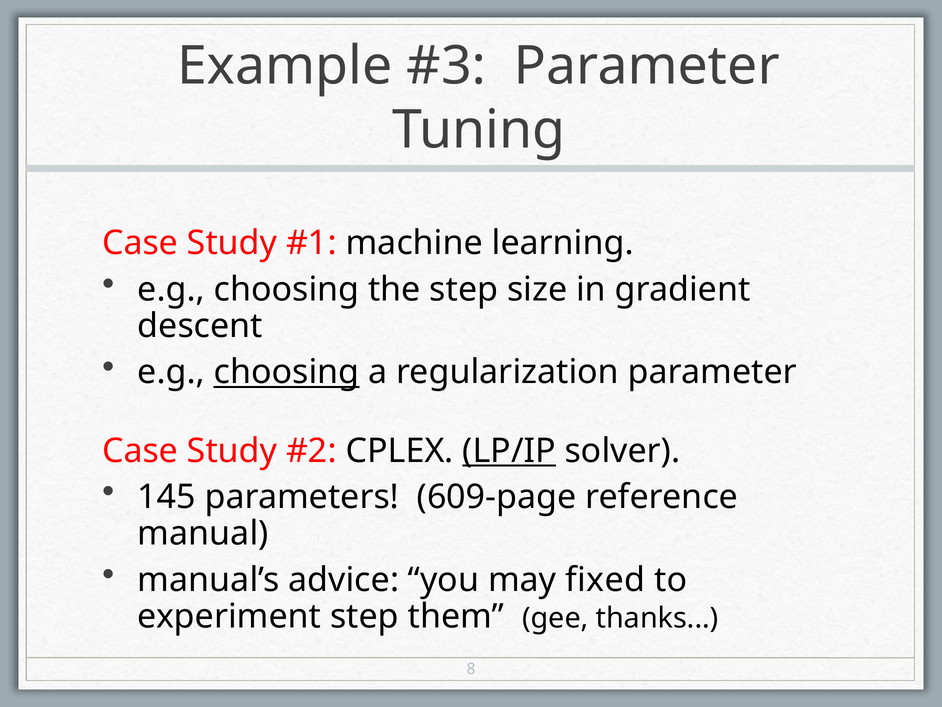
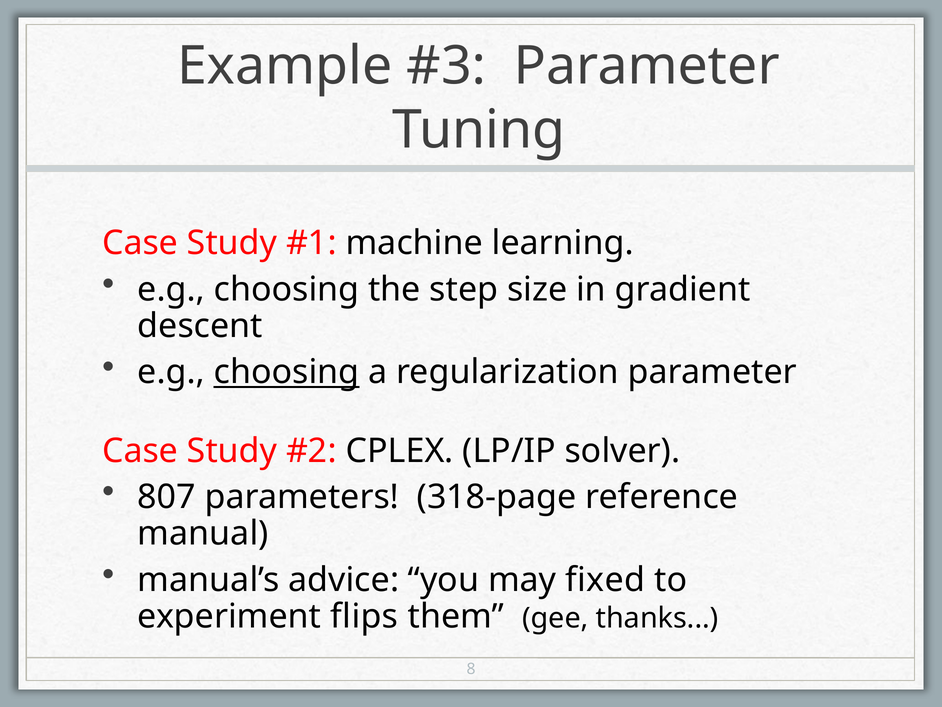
LP/IP underline: present -> none (509, 451)
145: 145 -> 807 (167, 497)
609-page: 609-page -> 318-page (497, 497)
experiment step: step -> flips (364, 616)
